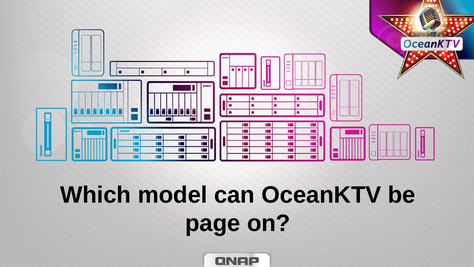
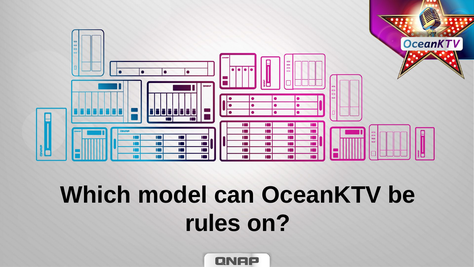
page: page -> rules (213, 223)
